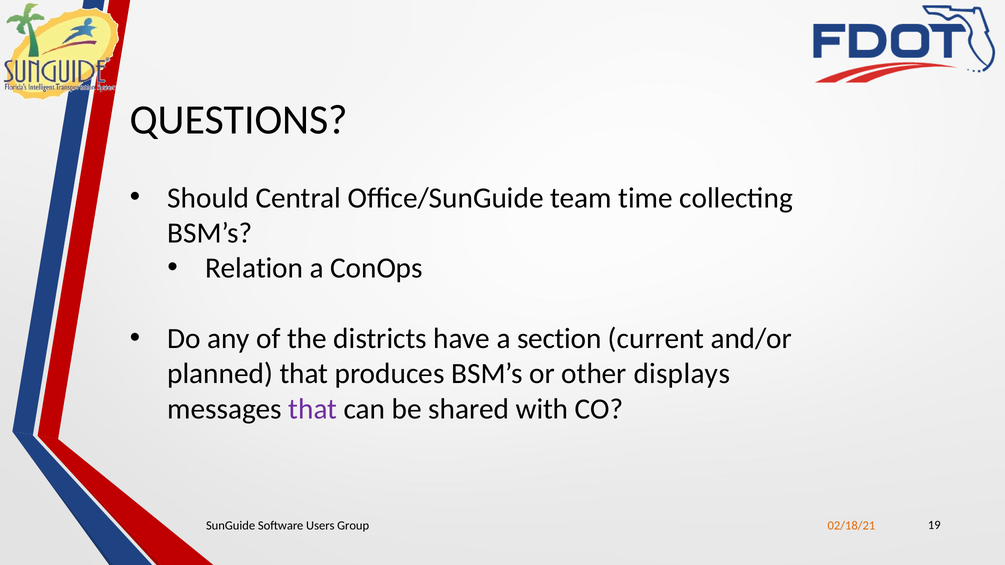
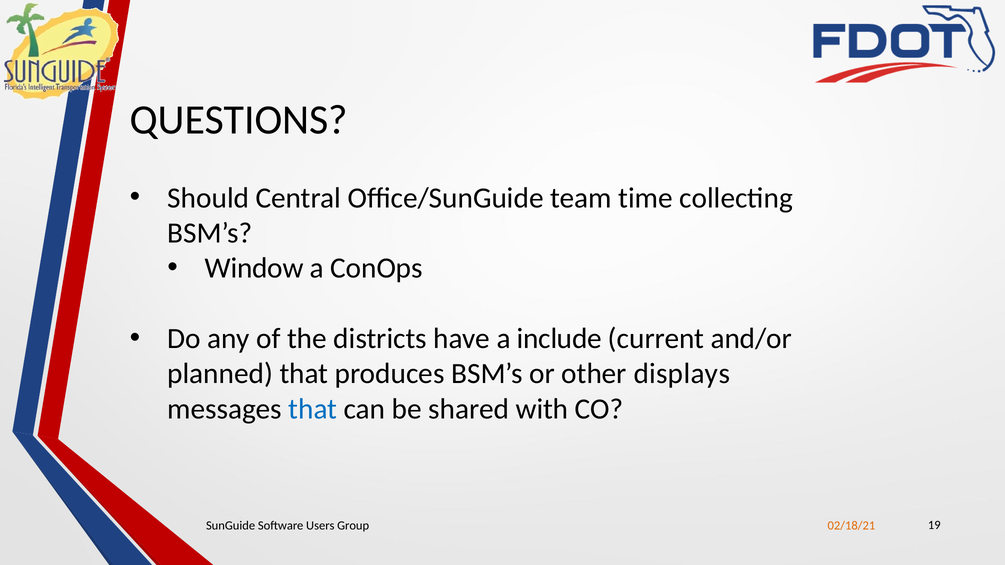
Relation: Relation -> Window (254, 268)
section: section -> include (559, 339)
that colour: purple -> blue (313, 409)
